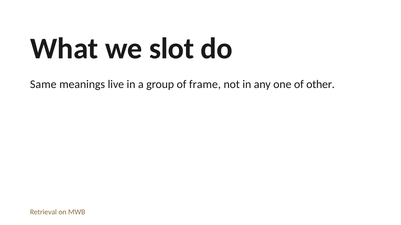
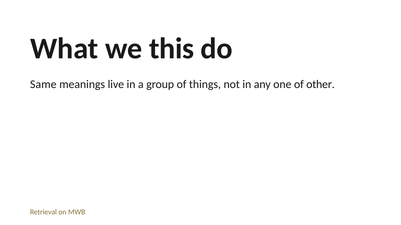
slot: slot -> this (172, 49)
frame: frame -> things (205, 84)
